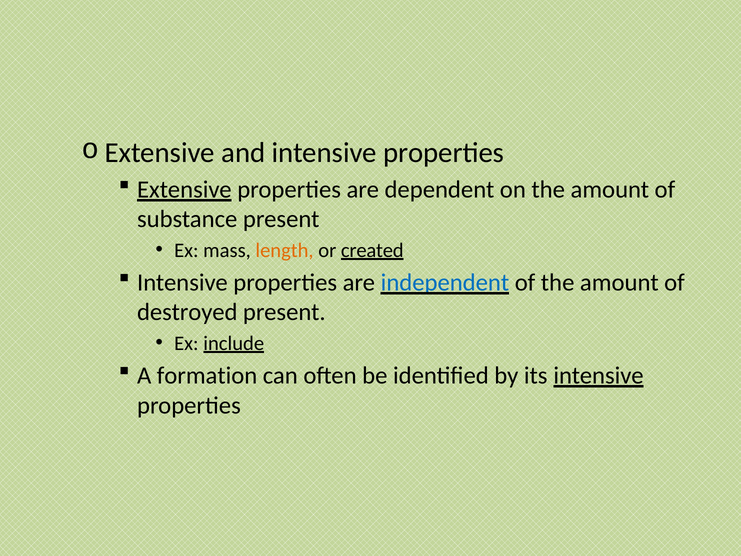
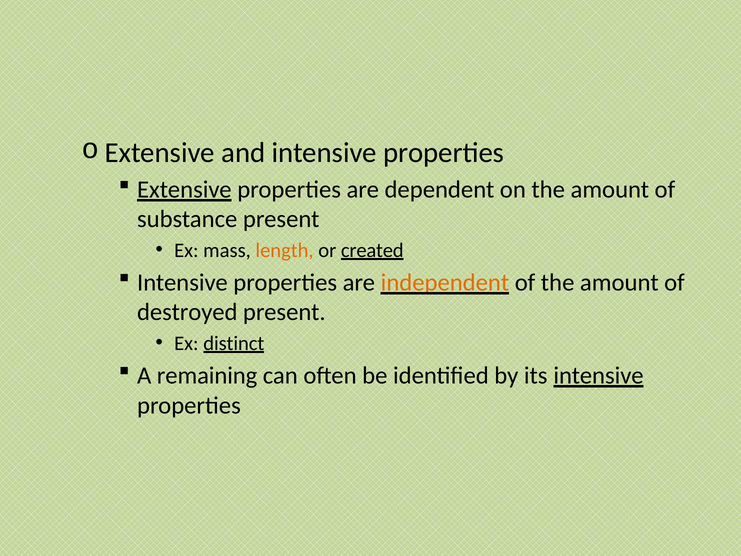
independent colour: blue -> orange (445, 282)
include: include -> distinct (234, 343)
formation: formation -> remaining (207, 376)
